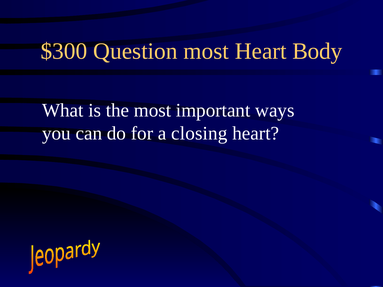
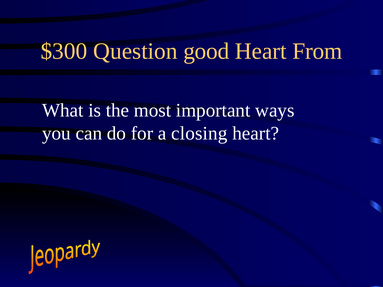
Question most: most -> good (206, 51)
Body: Body -> From (317, 51)
